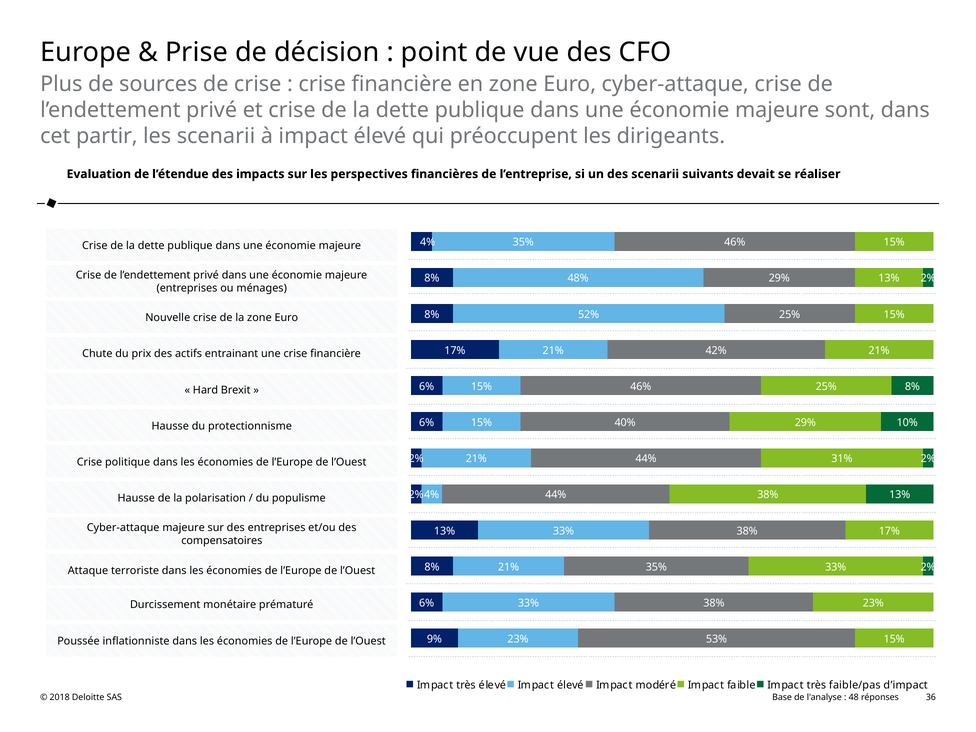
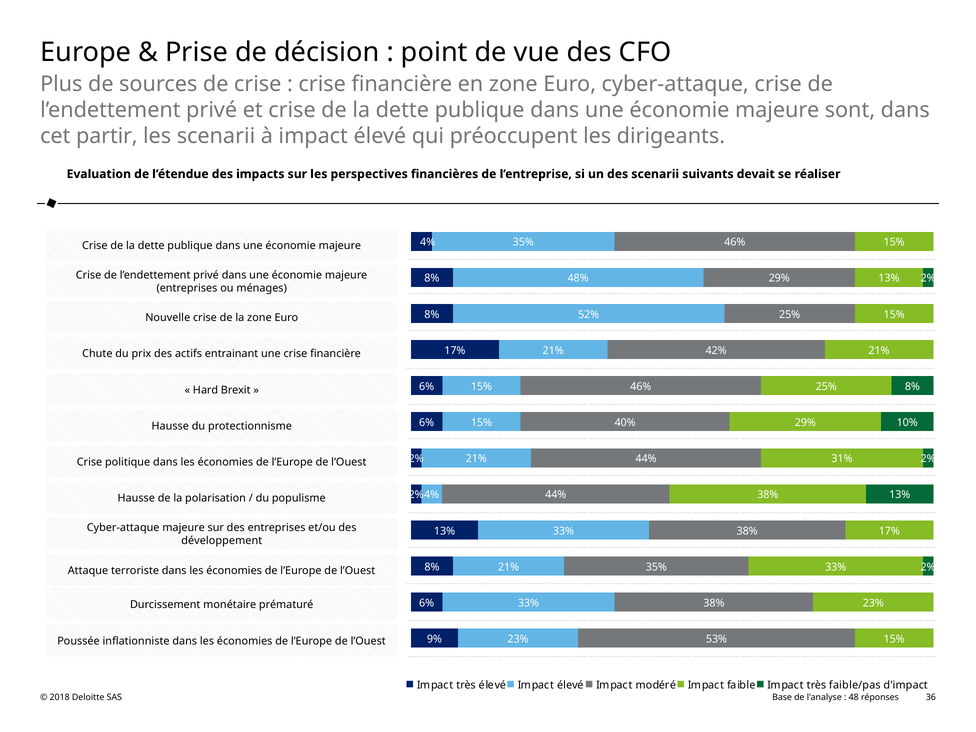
compensatoires: compensatoires -> développement (222, 541)
